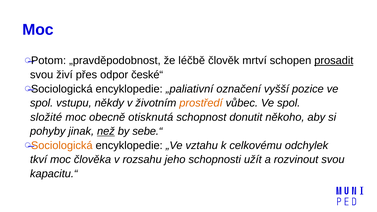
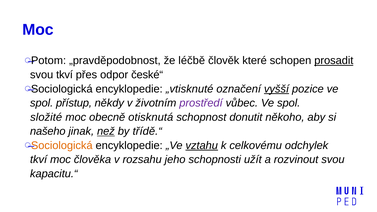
mrtví: mrtví -> které (255, 61)
svou živí: živí -> tkví (65, 75)
„paliativní: „paliativní -> „vtisknuté (190, 89)
vyšší underline: none -> present (277, 89)
vstupu: vstupu -> přístup (74, 103)
prostředí colour: orange -> purple (201, 103)
pohyby: pohyby -> našeho (48, 131)
sebe.“: sebe.“ -> třídě.“ (147, 131)
vztahu underline: none -> present (202, 145)
